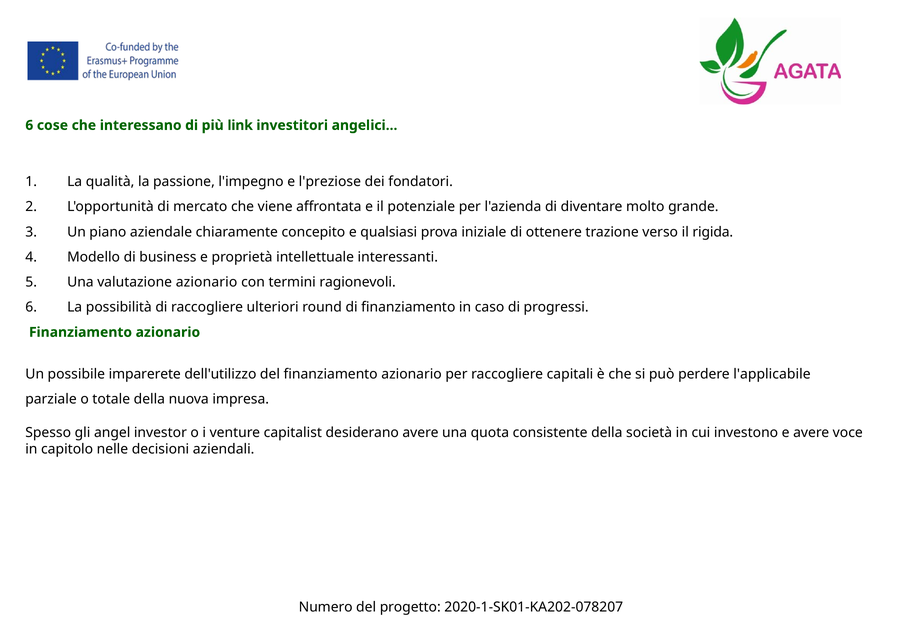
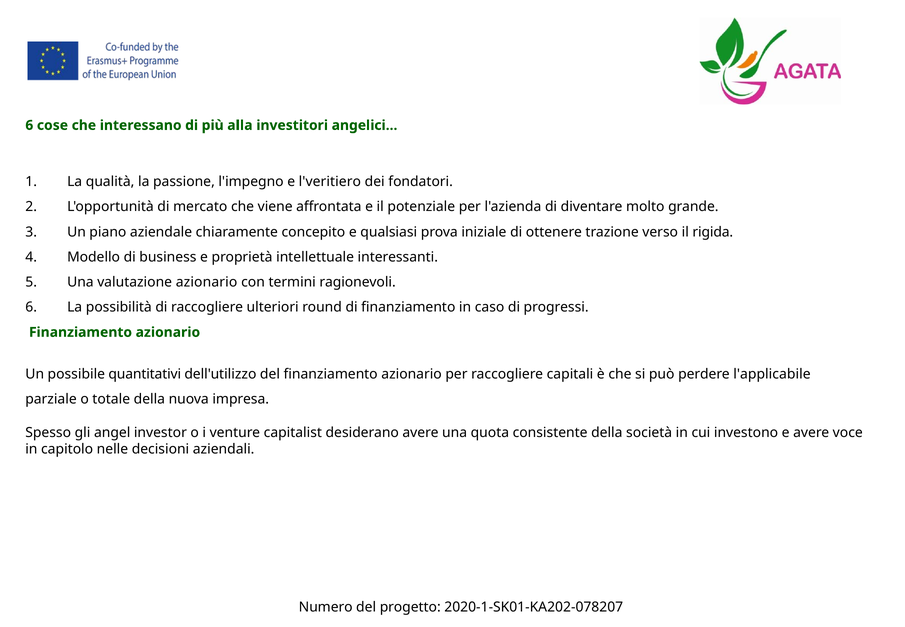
link: link -> alla (240, 125)
l'preziose: l'preziose -> l'veritiero (330, 182)
imparerete: imparerete -> quantitativi (145, 374)
